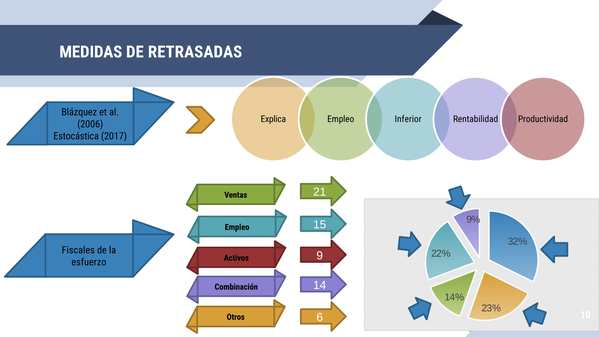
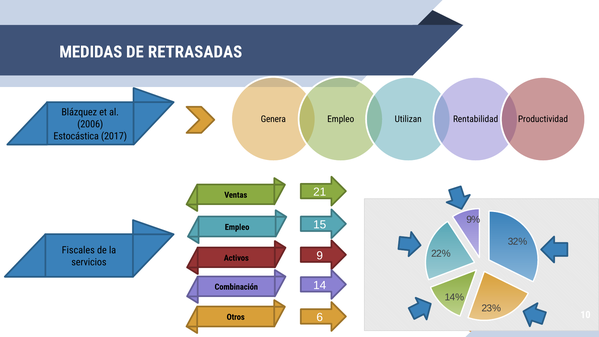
Explica: Explica -> Genera (273, 119)
Inferior: Inferior -> Utilizan (408, 119)
esfuerzo: esfuerzo -> servicios (89, 262)
